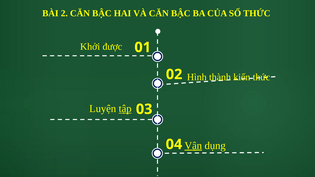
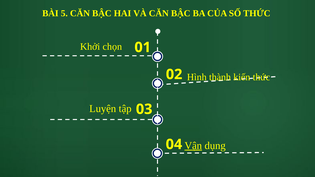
2: 2 -> 5 (64, 13)
được: được -> chọn (112, 47)
tập underline: present -> none (125, 109)
